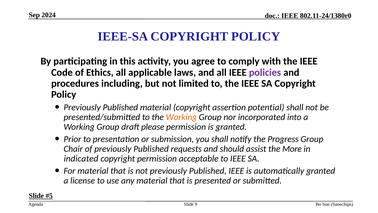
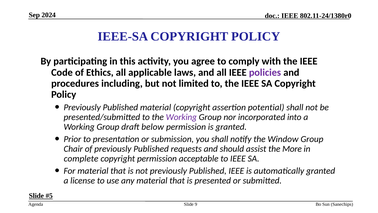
Working colour: orange -> purple (181, 117)
please: please -> below (153, 127)
Progress: Progress -> Window (283, 139)
indicated: indicated -> complete (81, 158)
